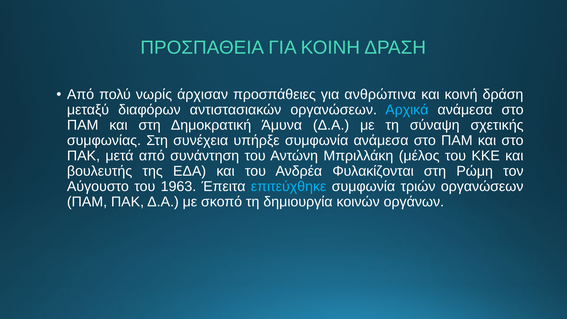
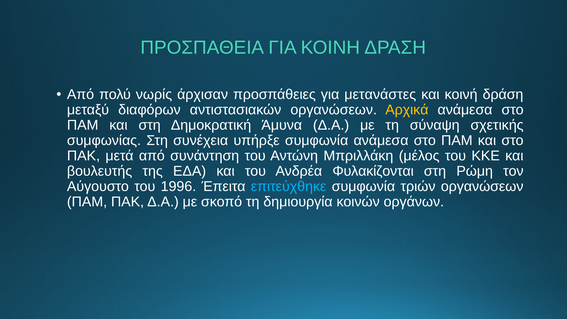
ανθρώπινα: ανθρώπινα -> μετανάστες (380, 95)
Αρχικά colour: light blue -> yellow (407, 110)
1963: 1963 -> 1996 (178, 186)
